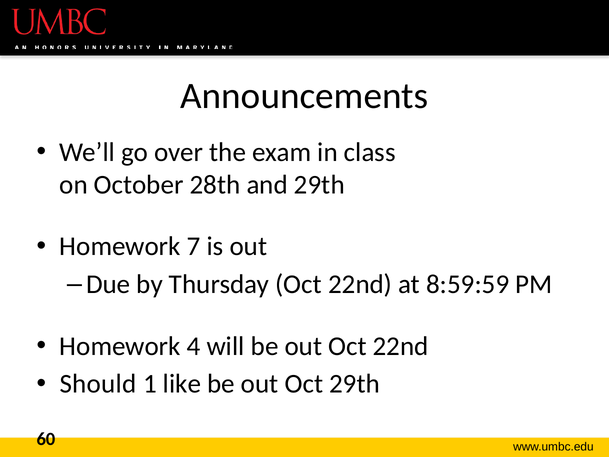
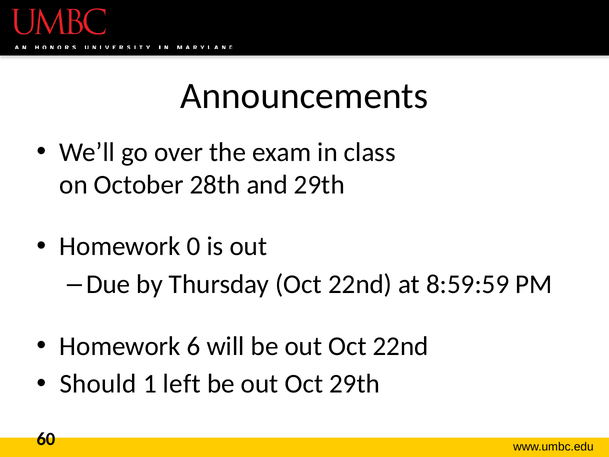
7: 7 -> 0 (194, 246)
4: 4 -> 6 (194, 346)
like: like -> left (182, 384)
